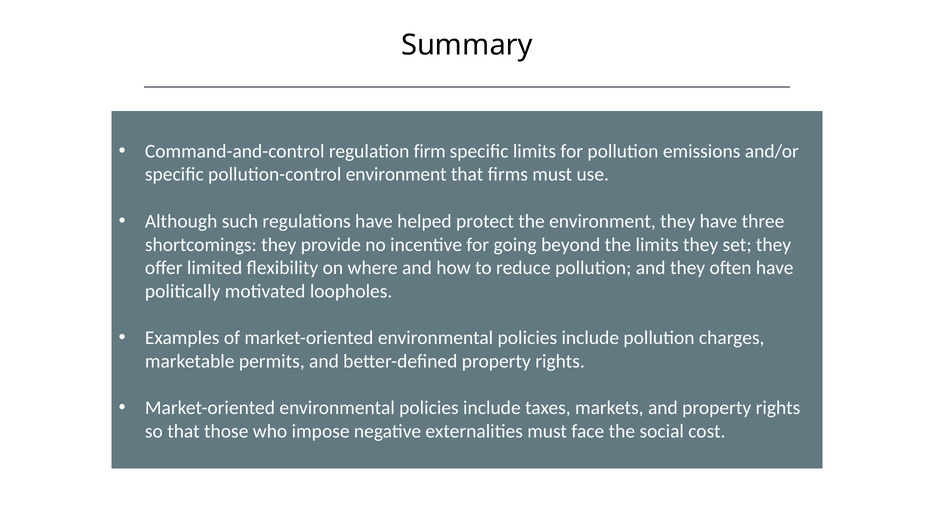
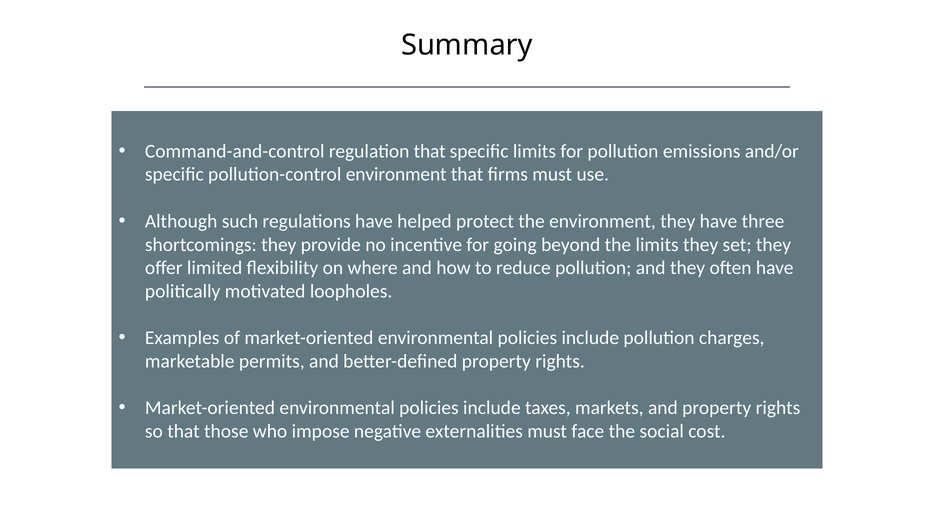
regulation firm: firm -> that (430, 151)
